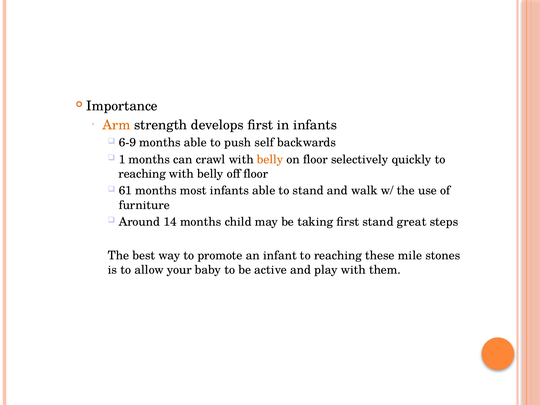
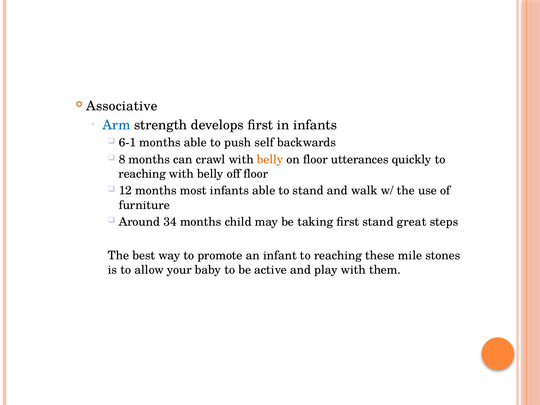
Importance: Importance -> Associative (122, 106)
Arm colour: orange -> blue (116, 125)
6-9: 6-9 -> 6-1 (127, 143)
1: 1 -> 8 (122, 159)
selectively: selectively -> utterances (360, 159)
61: 61 -> 12 (125, 191)
14: 14 -> 34 (170, 222)
